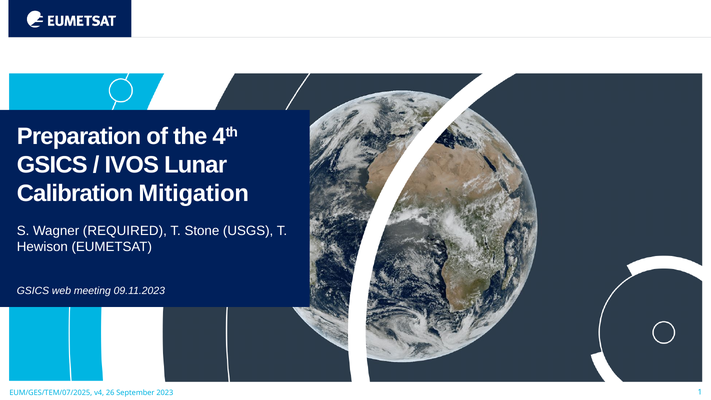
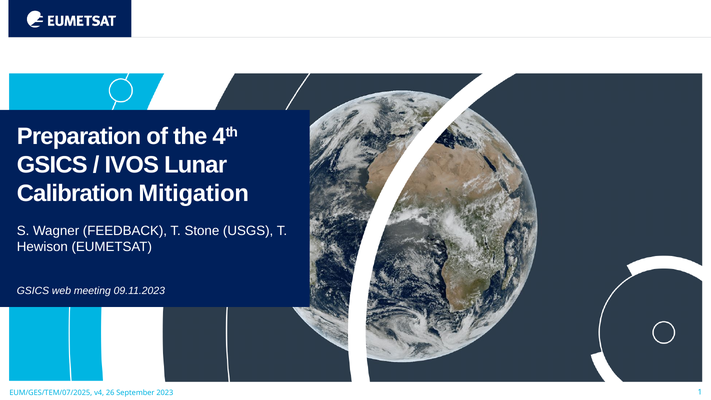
REQUIRED: REQUIRED -> FEEDBACK (125, 231)
